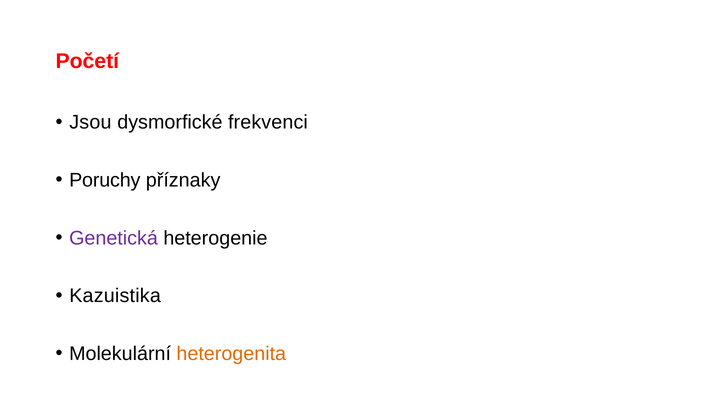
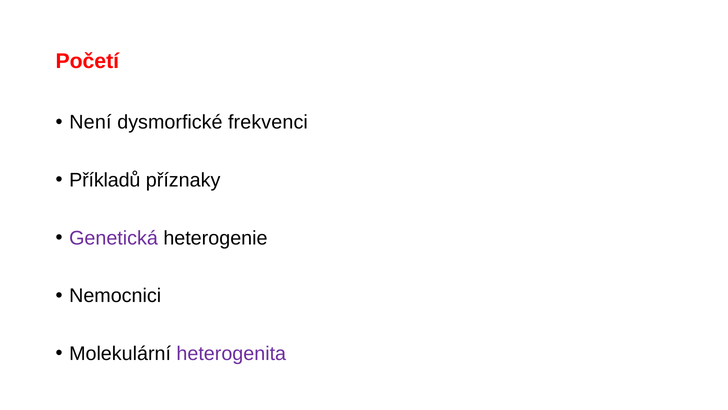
Jsou: Jsou -> Není (90, 122)
Poruchy: Poruchy -> Příkladů (105, 180)
Kazuistika: Kazuistika -> Nemocnici (115, 295)
heterogenita colour: orange -> purple (231, 353)
